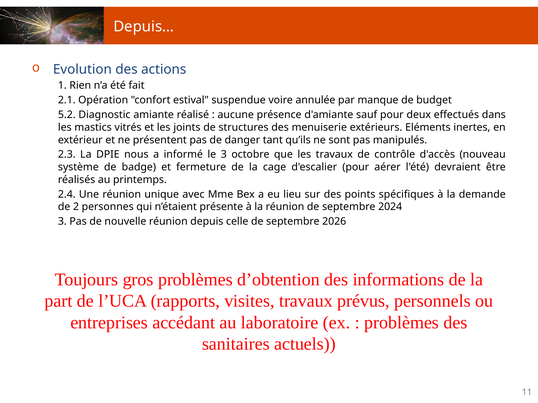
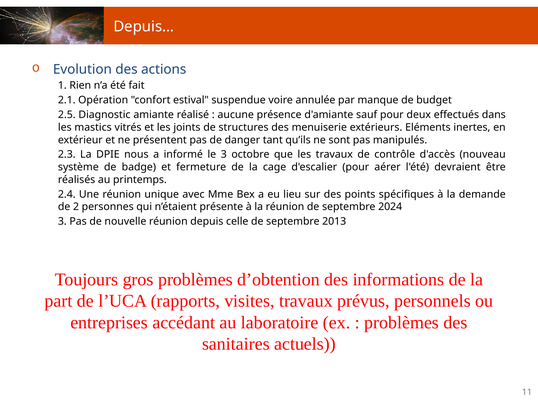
5.2: 5.2 -> 2.5 (67, 115)
2026: 2026 -> 2013 (334, 222)
